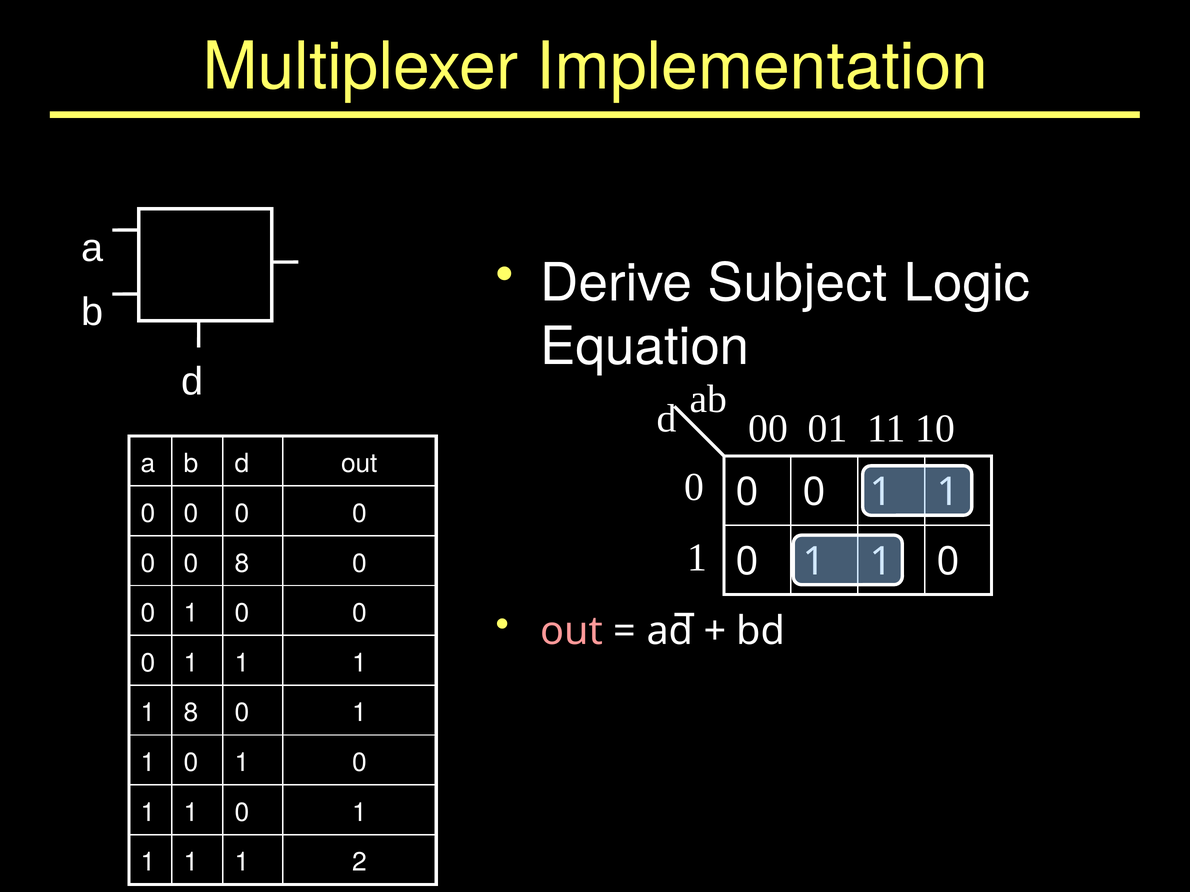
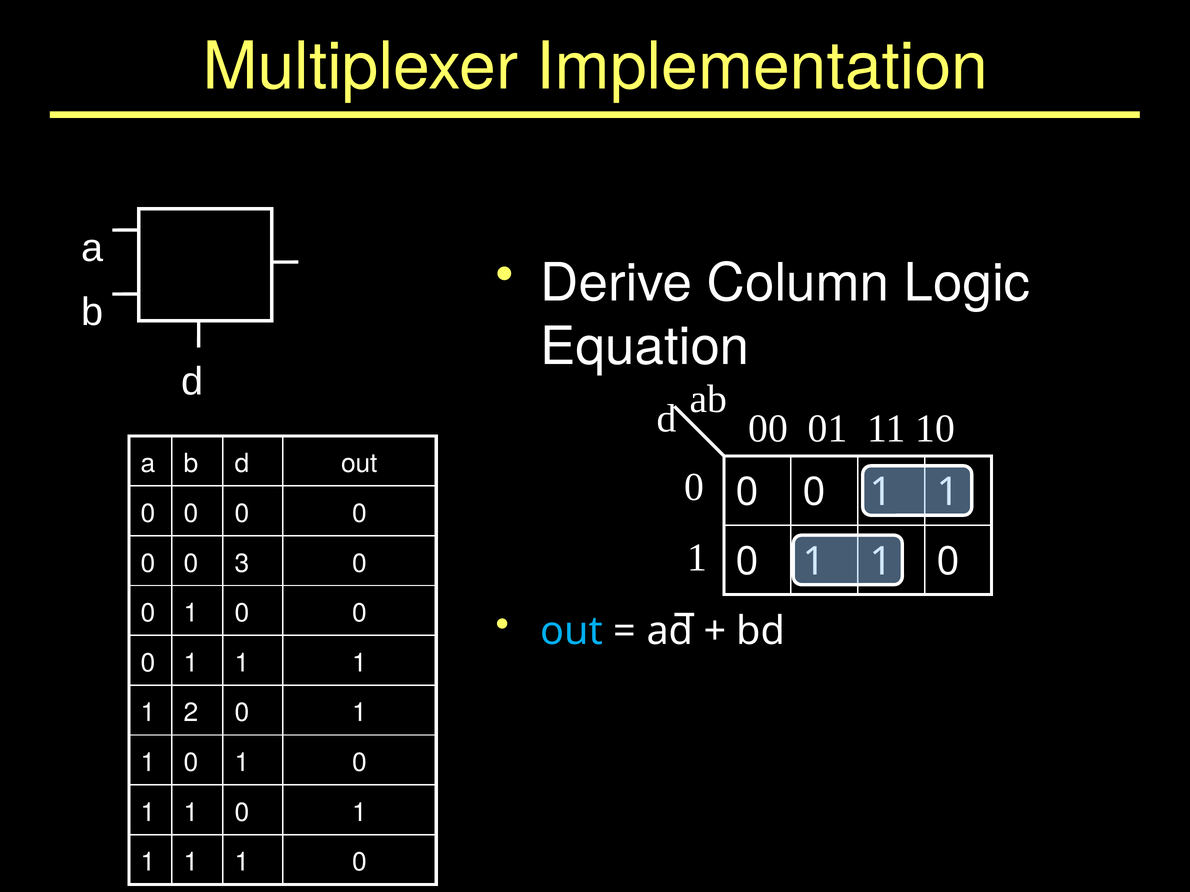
Subject: Subject -> Column (798, 283)
0 8: 8 -> 3 (242, 564)
out colour: pink -> light blue (572, 632)
1 8: 8 -> 2 (191, 713)
1 1 1 2: 2 -> 0 (360, 863)
